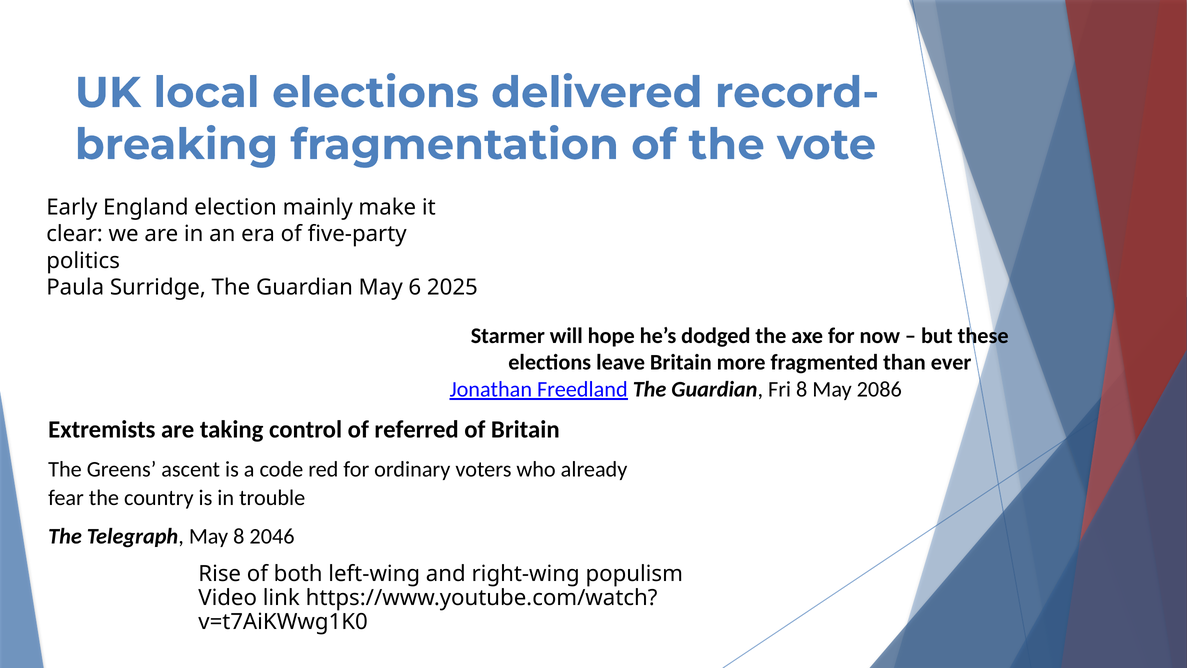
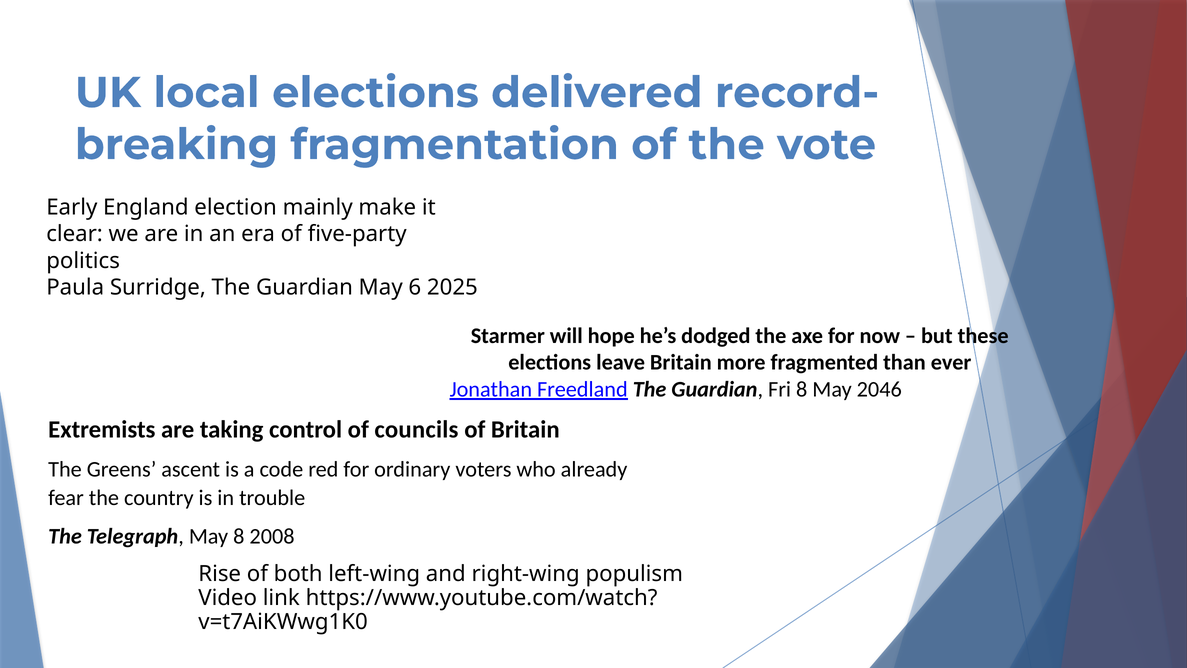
2086: 2086 -> 2046 (879, 389)
referred: referred -> councils (416, 429)
2046: 2046 -> 2008 (272, 536)
